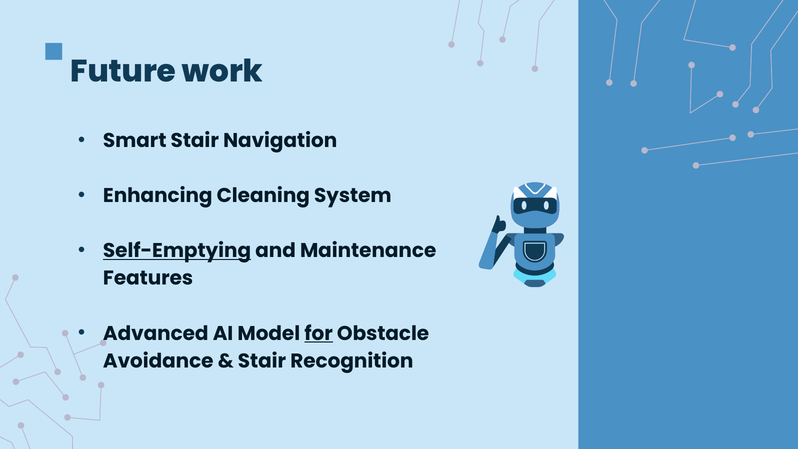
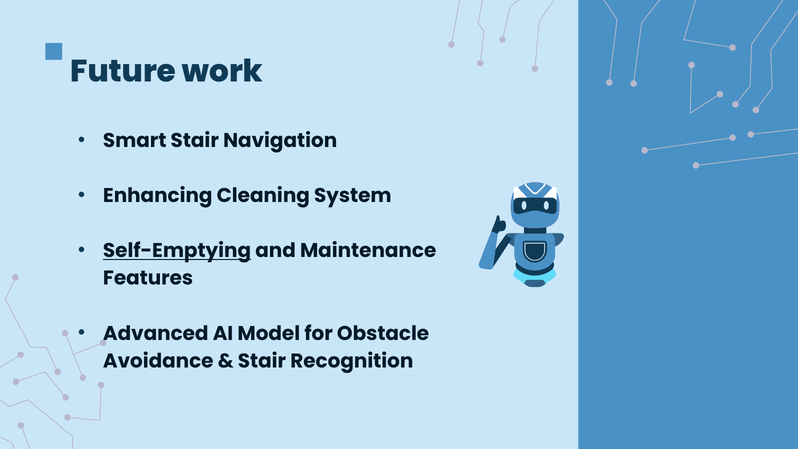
for underline: present -> none (319, 333)
